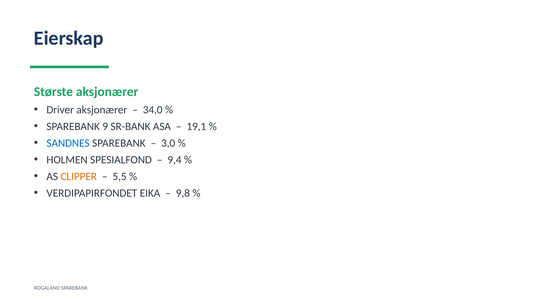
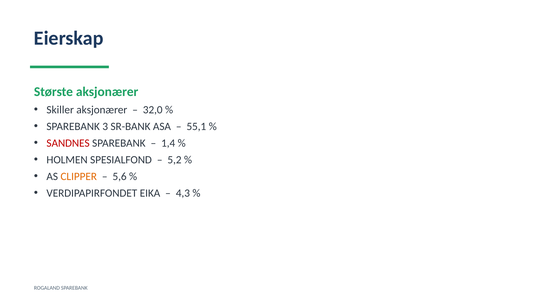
Driver: Driver -> Skiller (60, 110)
34,0: 34,0 -> 32,0 (153, 110)
9: 9 -> 3 (105, 127)
19,1: 19,1 -> 55,1 (196, 127)
SANDNES colour: blue -> red (68, 143)
3,0: 3,0 -> 1,4 (168, 143)
9,4: 9,4 -> 5,2 (174, 160)
5,5: 5,5 -> 5,6 (120, 177)
9,8: 9,8 -> 4,3 (183, 193)
